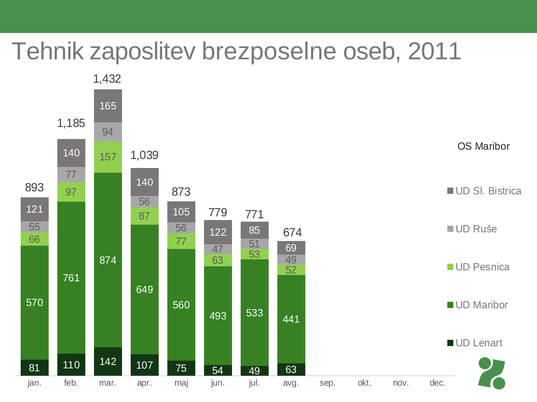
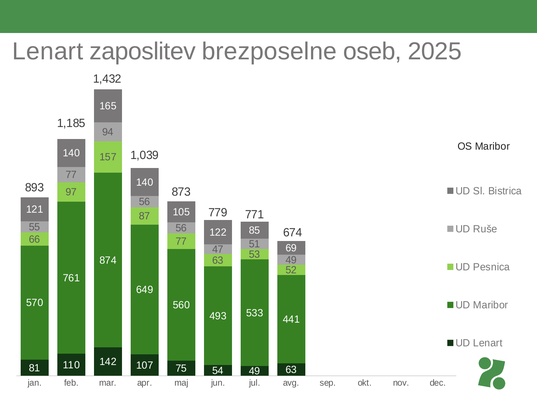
Tehnik: Tehnik -> Lenart (48, 51)
2011: 2011 -> 2025 (435, 51)
